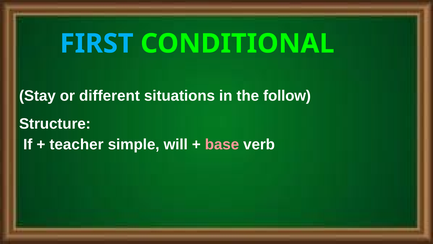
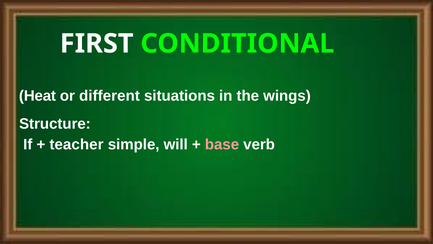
FIRST colour: light blue -> white (97, 44)
Stay: Stay -> Heat (37, 96)
follow: follow -> wings (287, 96)
